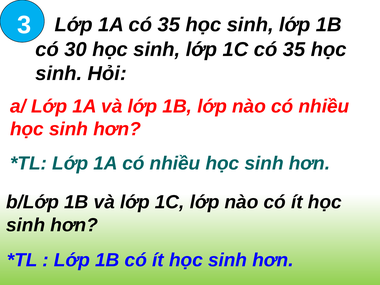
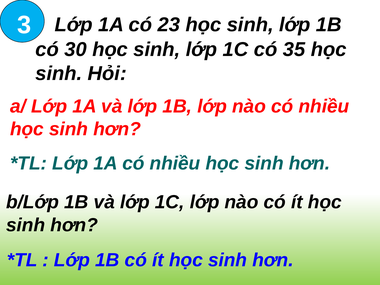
1A có 35: 35 -> 23 (169, 25)
